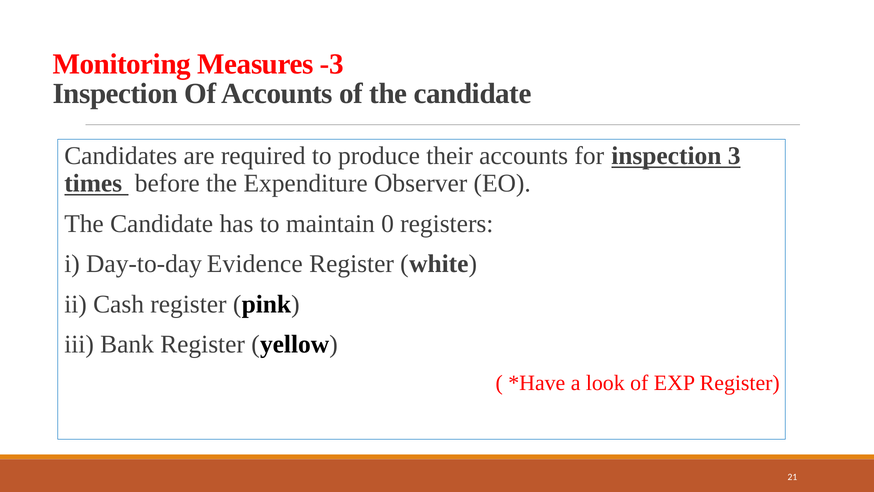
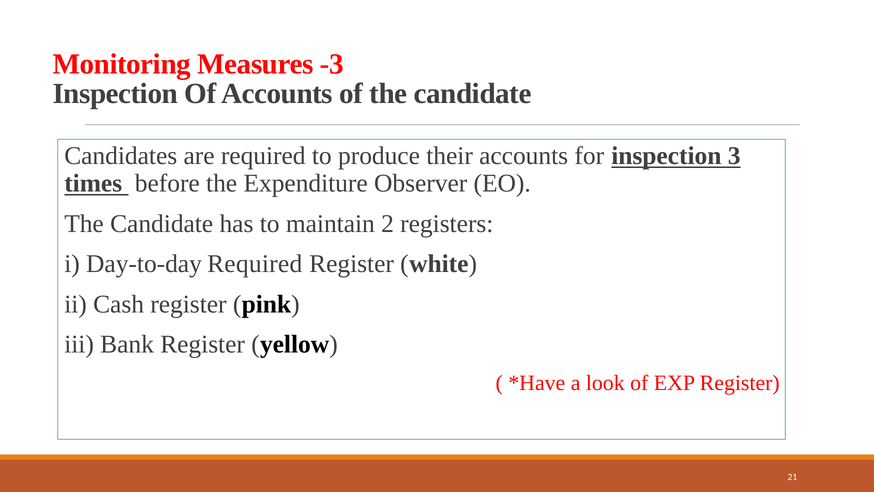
0: 0 -> 2 (388, 223)
Day-to-day Evidence: Evidence -> Required (255, 264)
